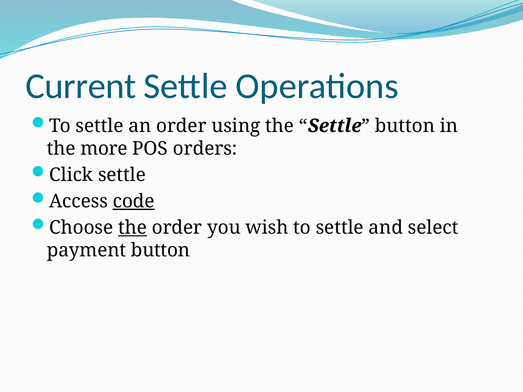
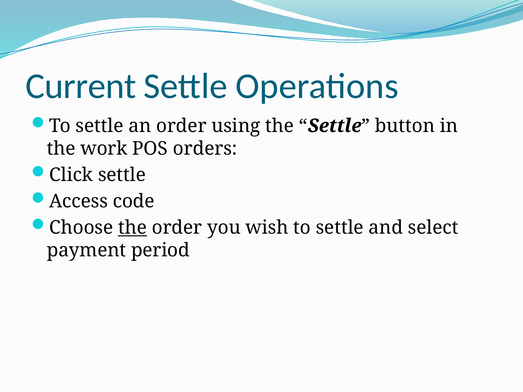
more: more -> work (104, 149)
code underline: present -> none (134, 201)
payment button: button -> period (160, 250)
